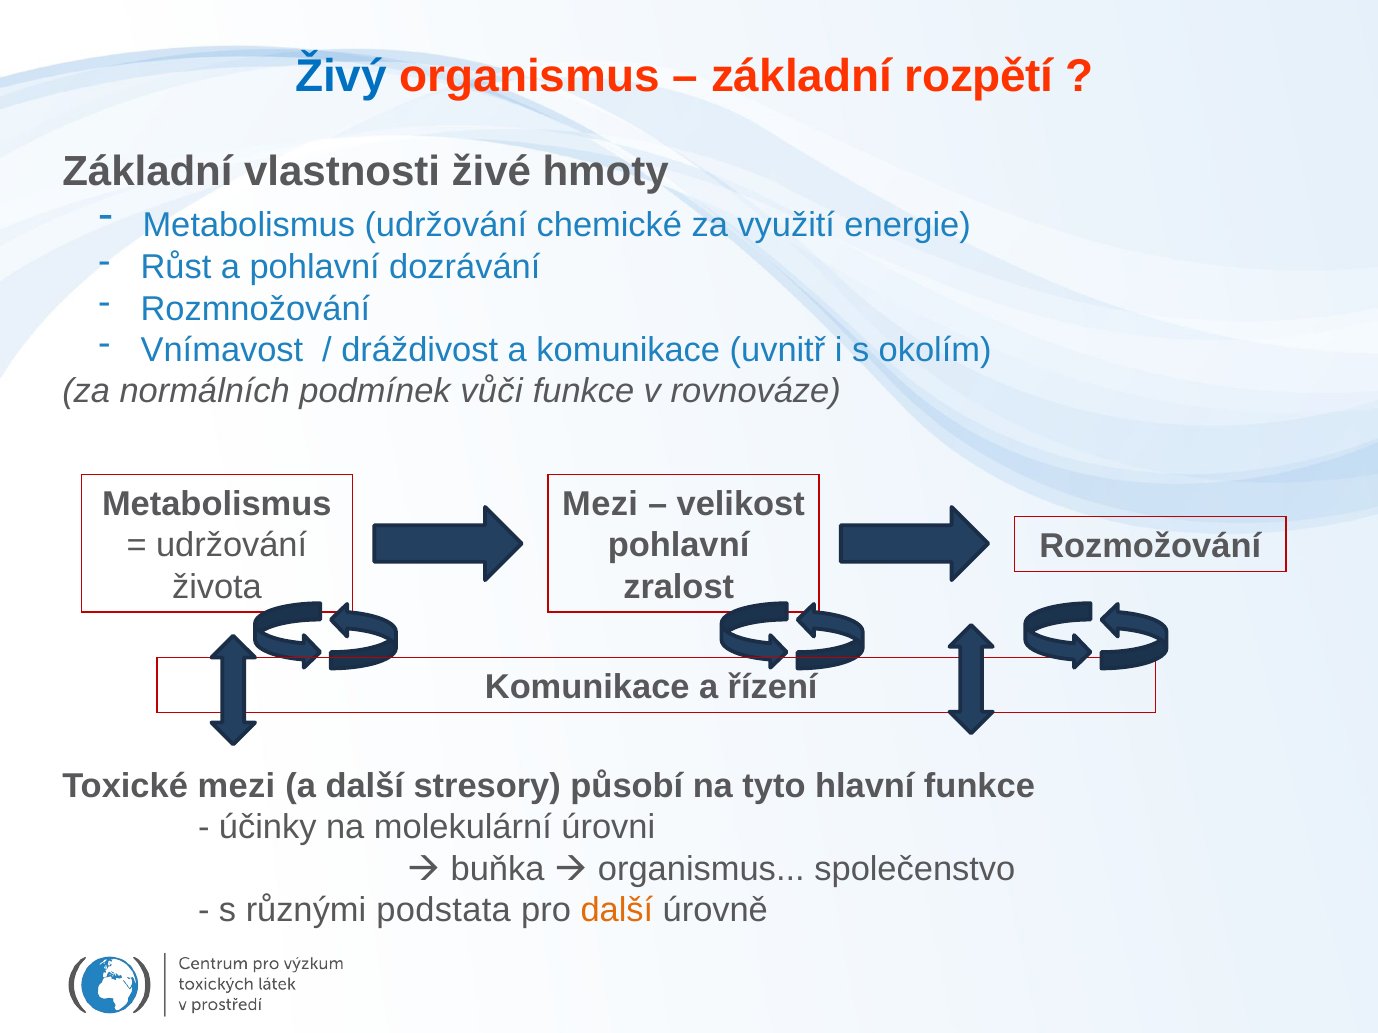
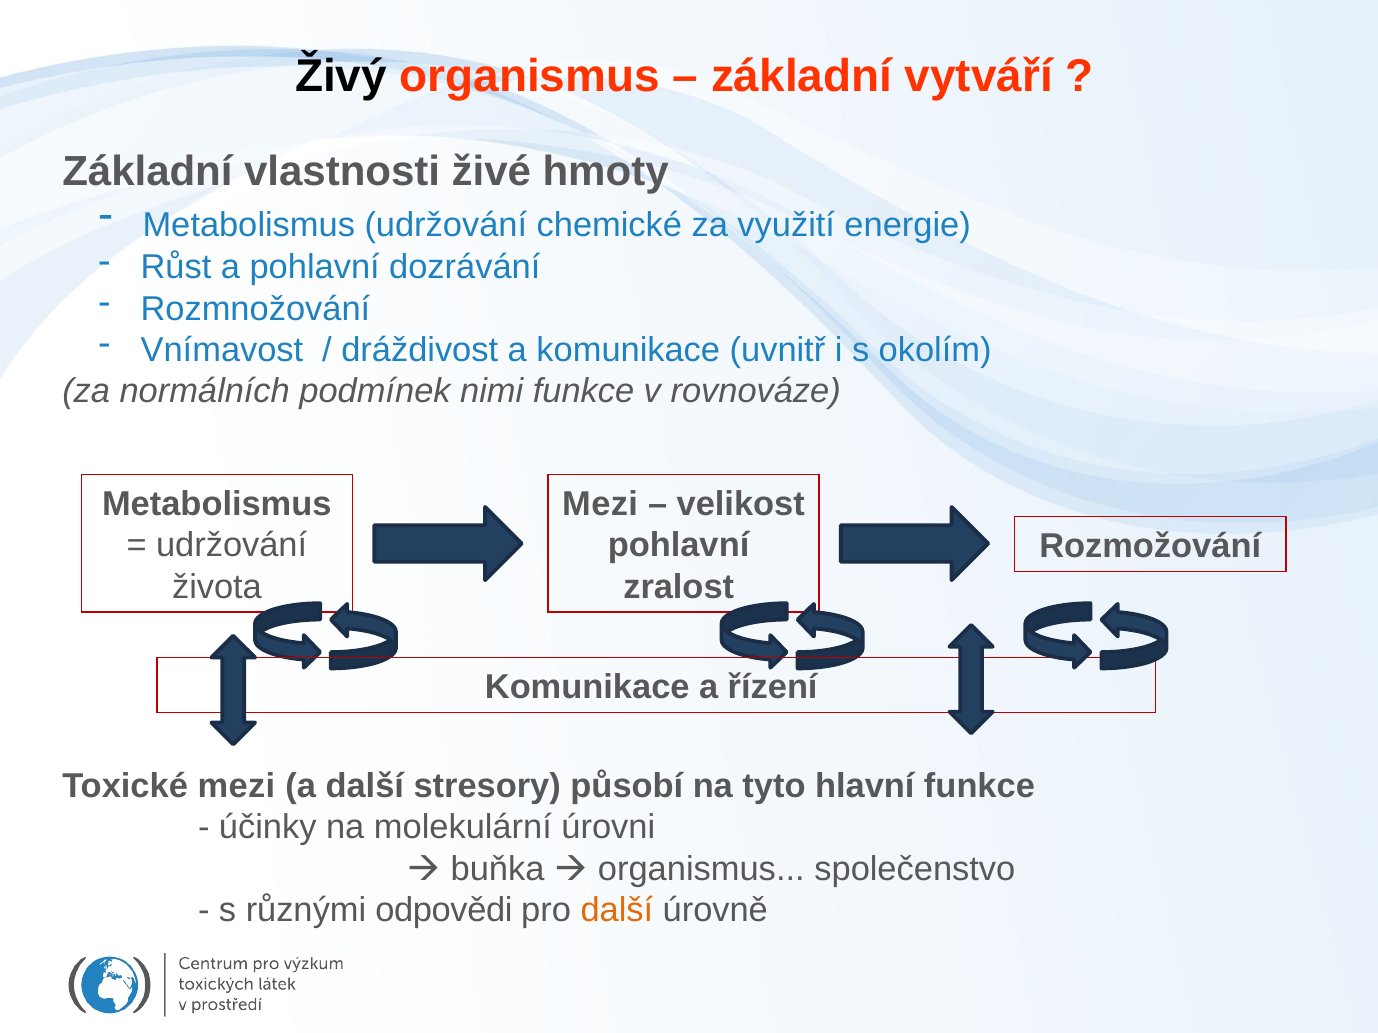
Živý colour: blue -> black (341, 77)
rozpětí: rozpětí -> vytváří (979, 77)
vůči: vůči -> nimi (492, 392)
podstata: podstata -> odpovědi (444, 911)
